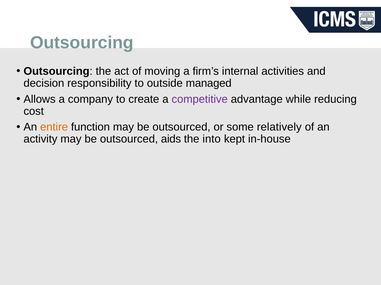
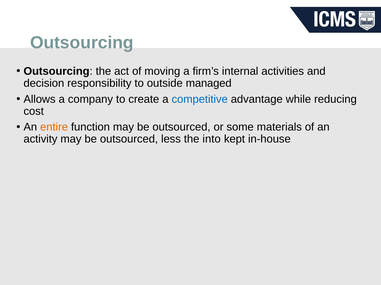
competitive colour: purple -> blue (200, 99)
relatively: relatively -> materials (279, 127)
aids: aids -> less (171, 139)
